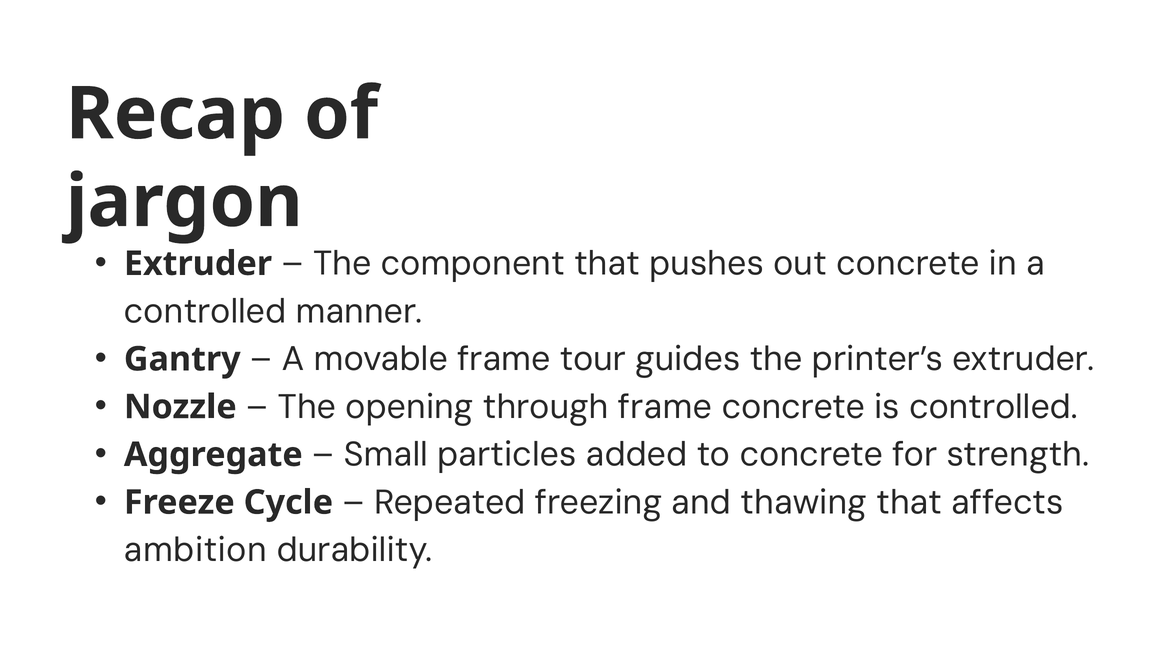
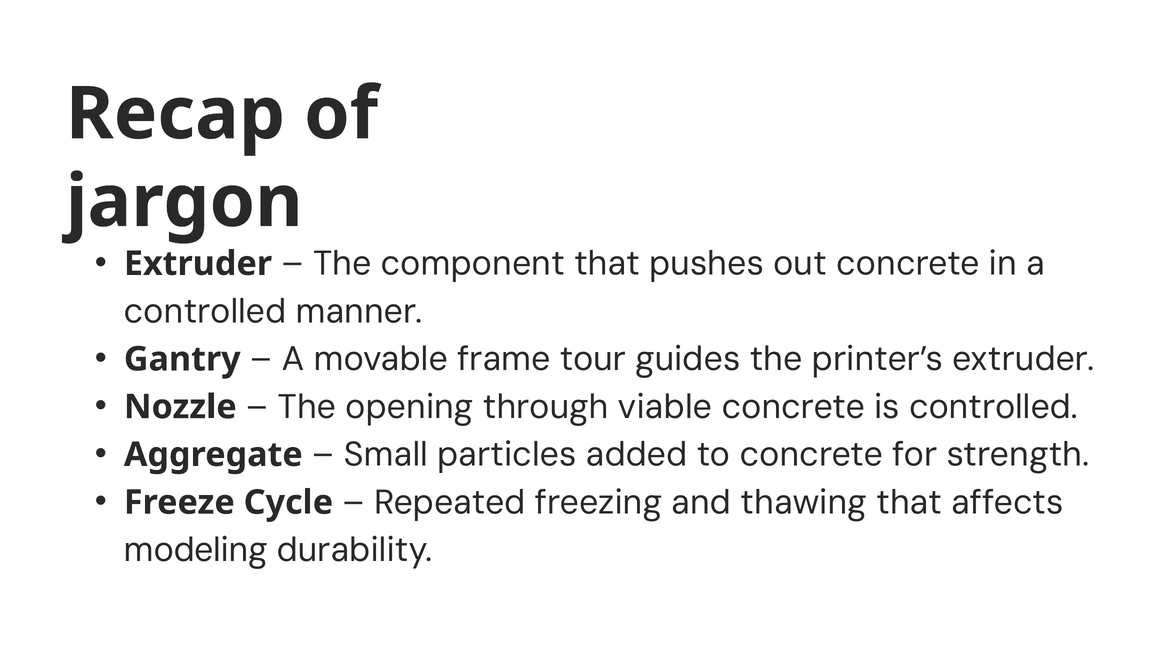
through frame: frame -> viable (665, 407)
ambition: ambition -> modeling (196, 550)
